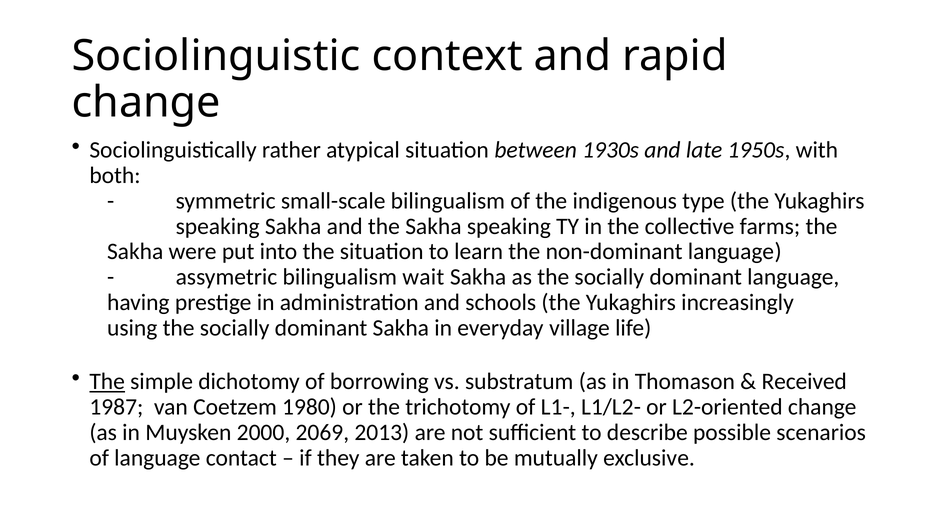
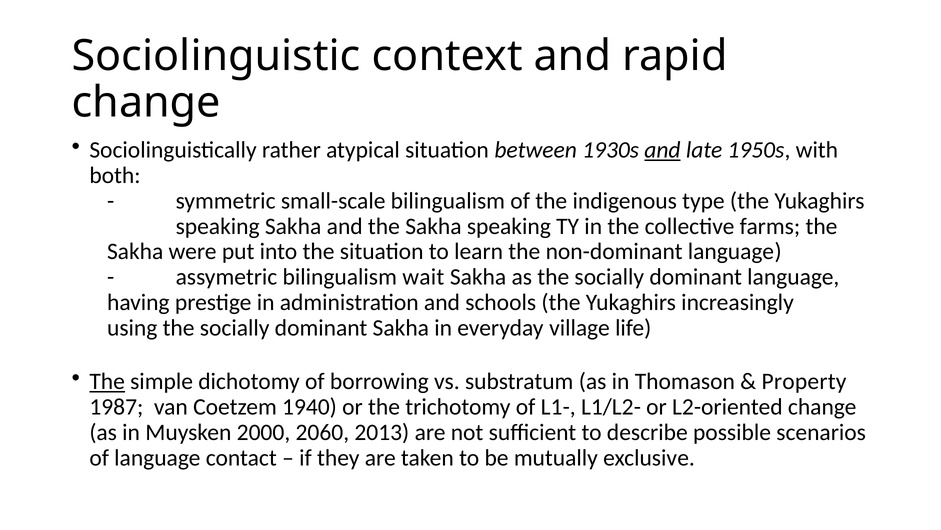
and underline: none -> present (662, 150)
Received: Received -> Property (804, 381)
1980: 1980 -> 1940 (309, 407)
2069: 2069 -> 2060 (322, 432)
